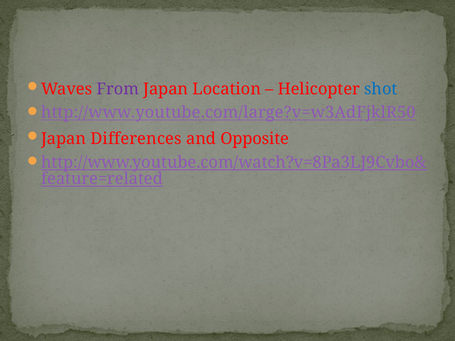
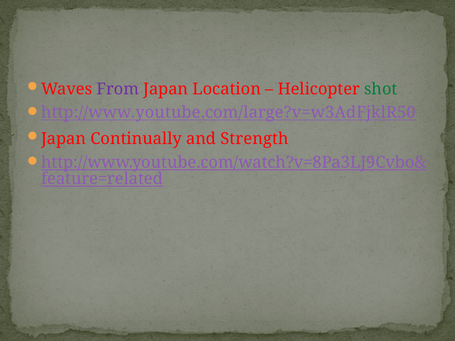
shot colour: blue -> green (381, 89)
Differences: Differences -> Continually (136, 139)
Opposite: Opposite -> Strength (255, 139)
